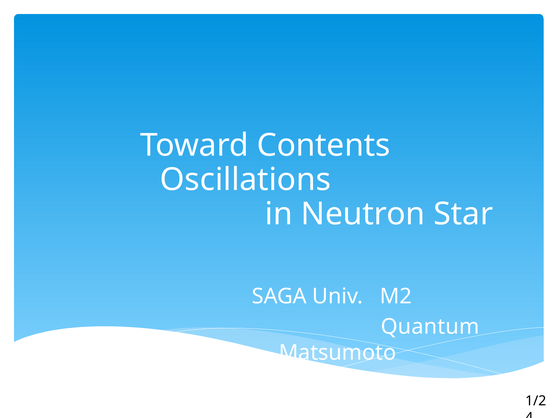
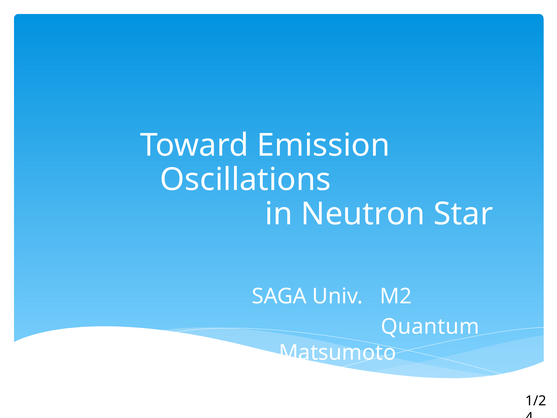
Contents: Contents -> Emission (324, 145)
